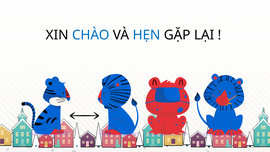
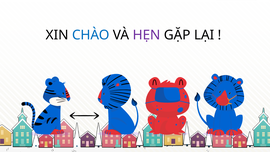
HẸN colour: blue -> purple (147, 35)
